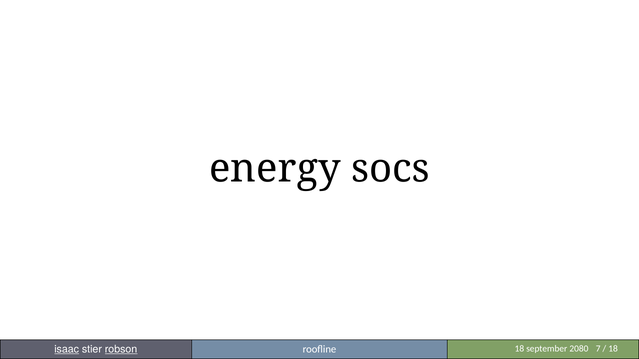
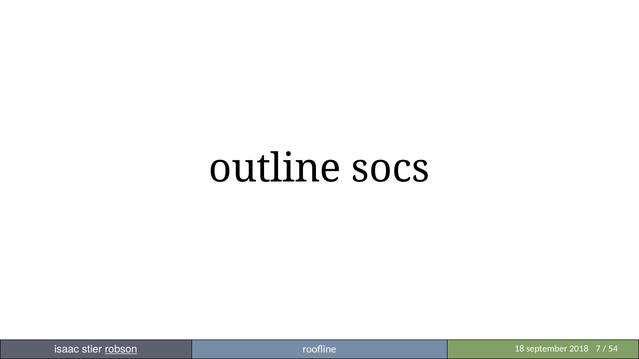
energy: energy -> outline (275, 169)
isaac underline: present -> none (67, 350)
2080: 2080 -> 2018 (579, 349)
18: 18 -> 54 (613, 349)
